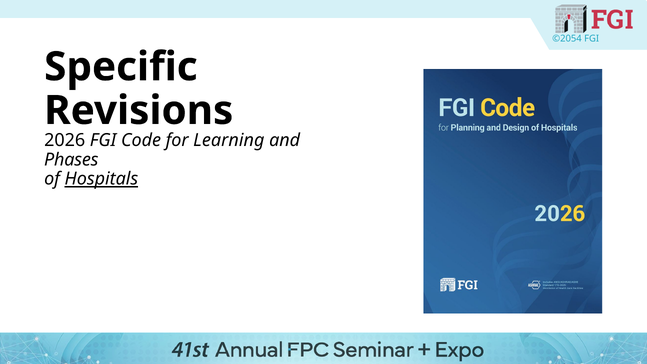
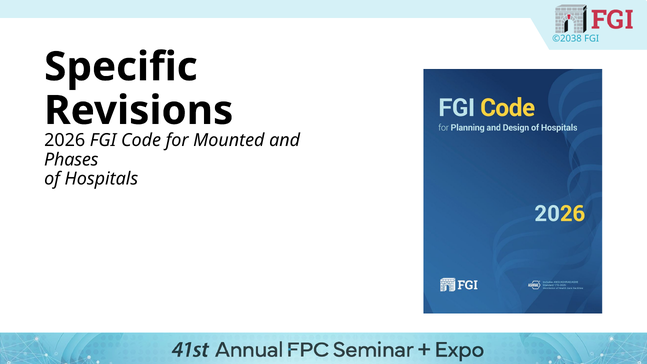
©2054: ©2054 -> ©2038 (567, 39)
Learning: Learning -> Mounted (229, 140)
Hospitals underline: present -> none (101, 179)
